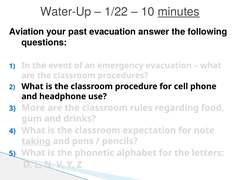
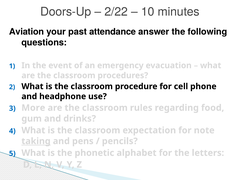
Water-Up: Water-Up -> Doors-Up (66, 12)
1/22: 1/22 -> 2/22 (116, 12)
minutes underline: present -> none (179, 12)
past evacuation: evacuation -> attendance (113, 32)
